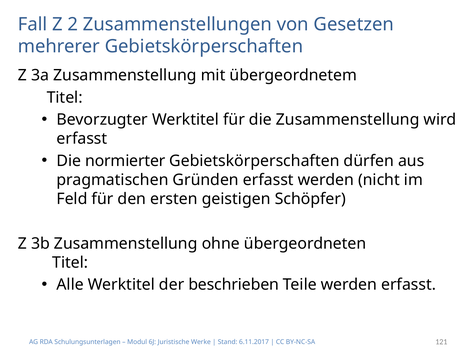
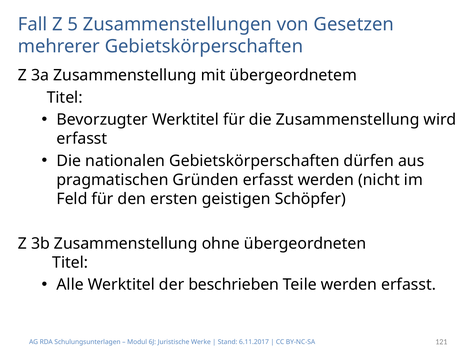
2: 2 -> 5 (73, 24)
normierter: normierter -> nationalen (125, 161)
